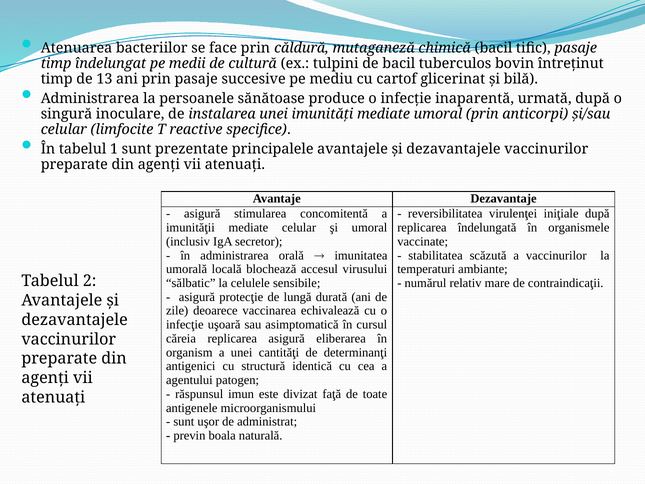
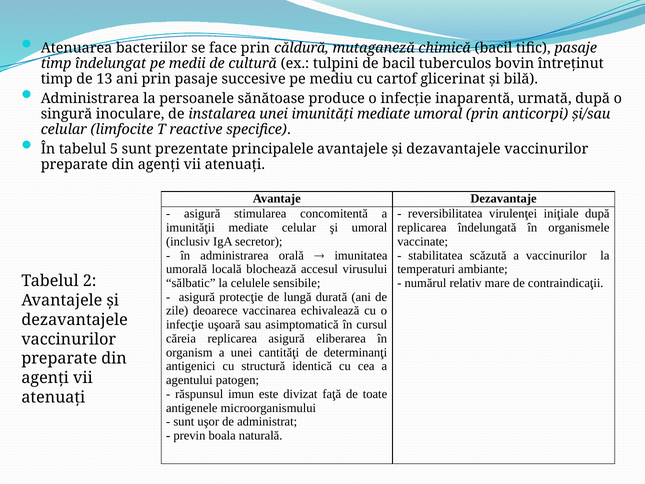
1: 1 -> 5 (114, 149)
